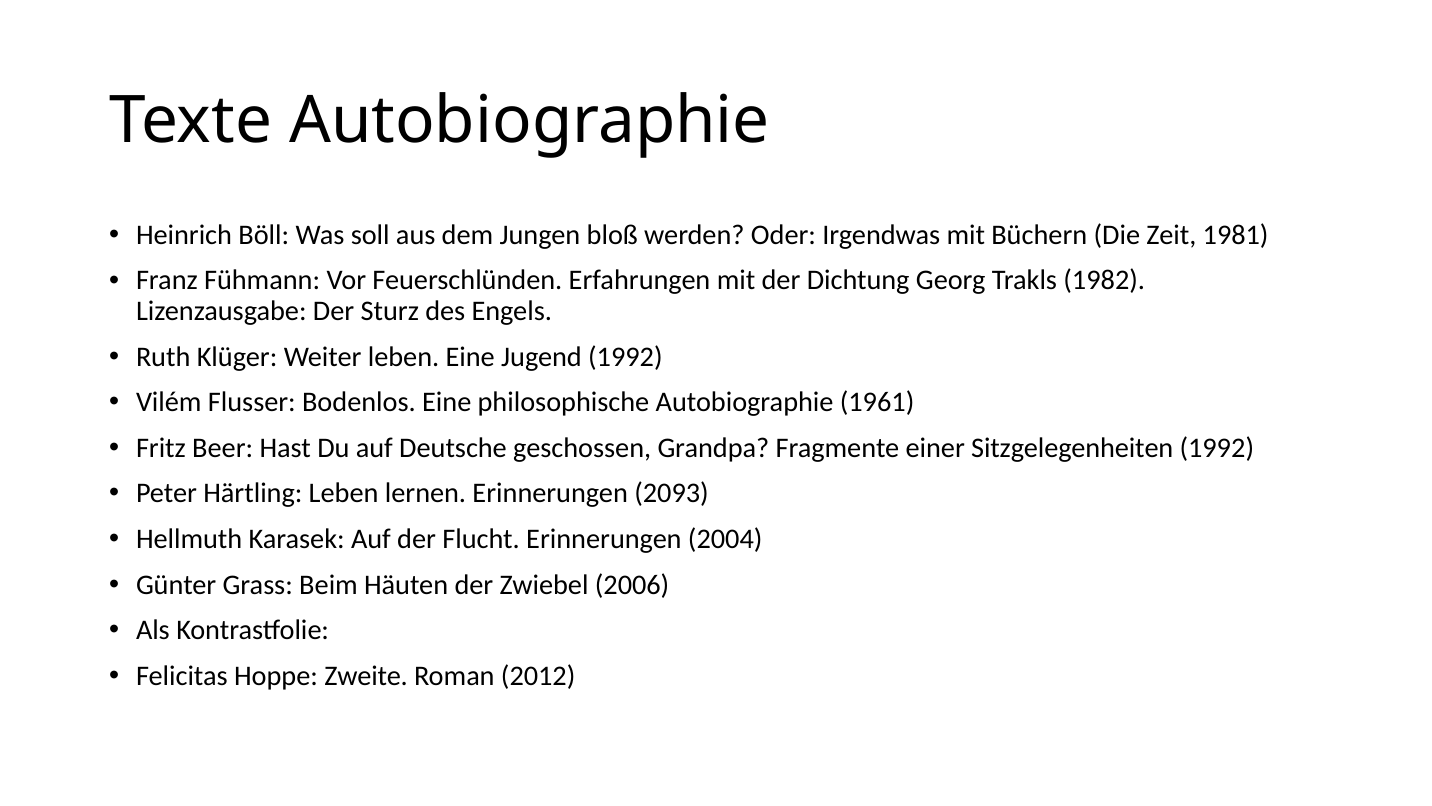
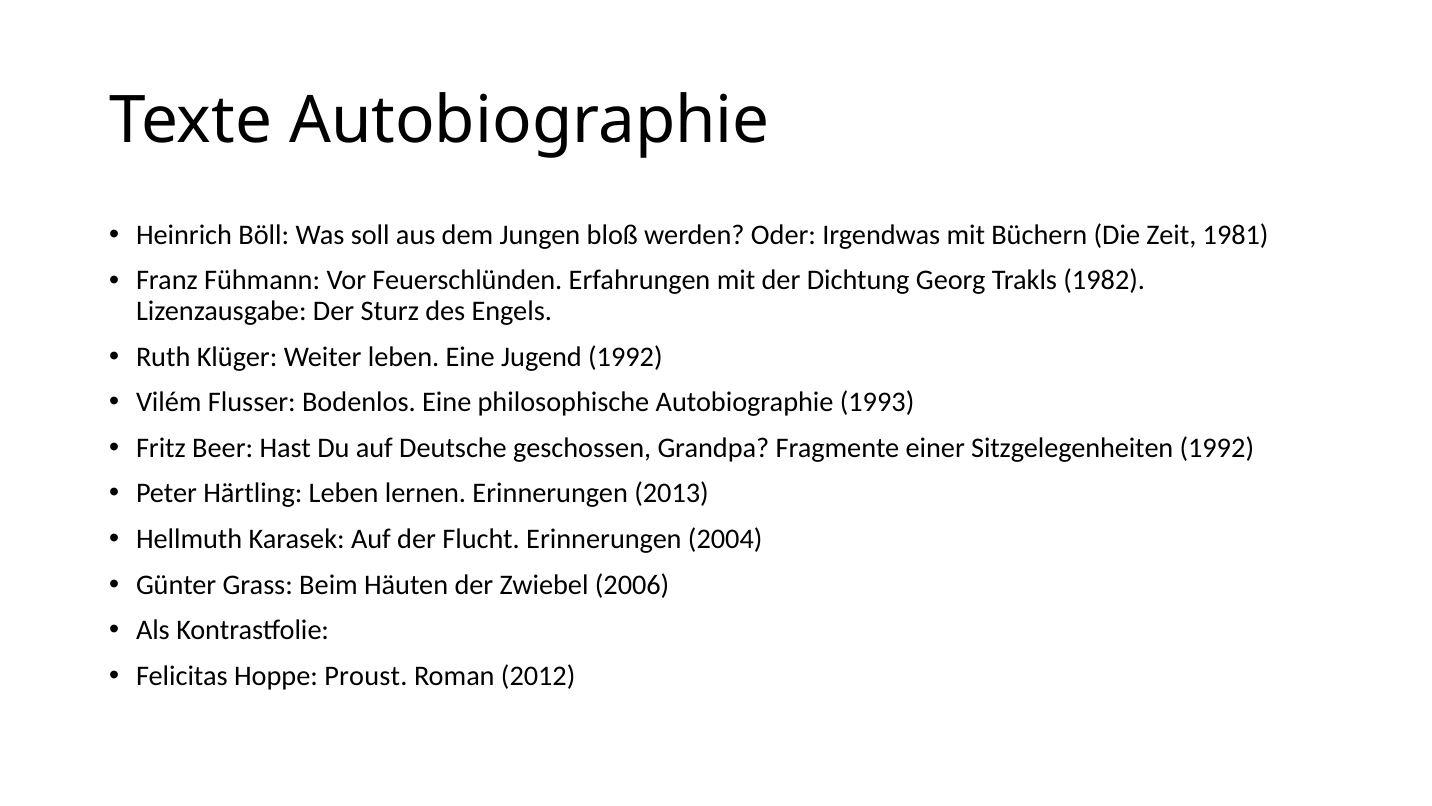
1961: 1961 -> 1993 (877, 402)
2093: 2093 -> 2013 (672, 493)
Zweite: Zweite -> Proust (366, 675)
